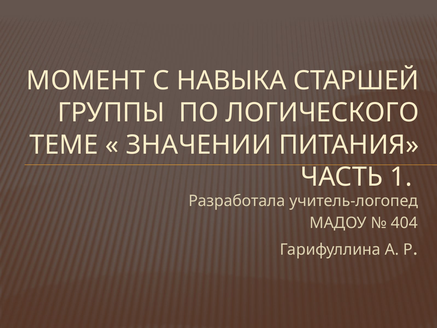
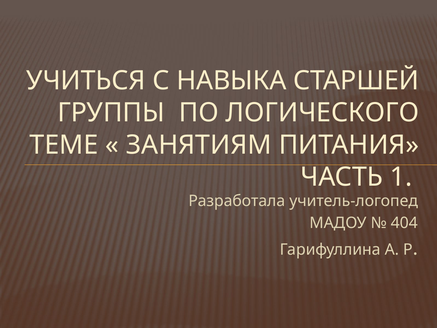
МОМЕНТ: МОМЕНТ -> УЧИТЬСЯ (86, 81)
ЗНАЧЕНИИ: ЗНАЧЕНИИ -> ЗАНЯТИЯМ (199, 145)
